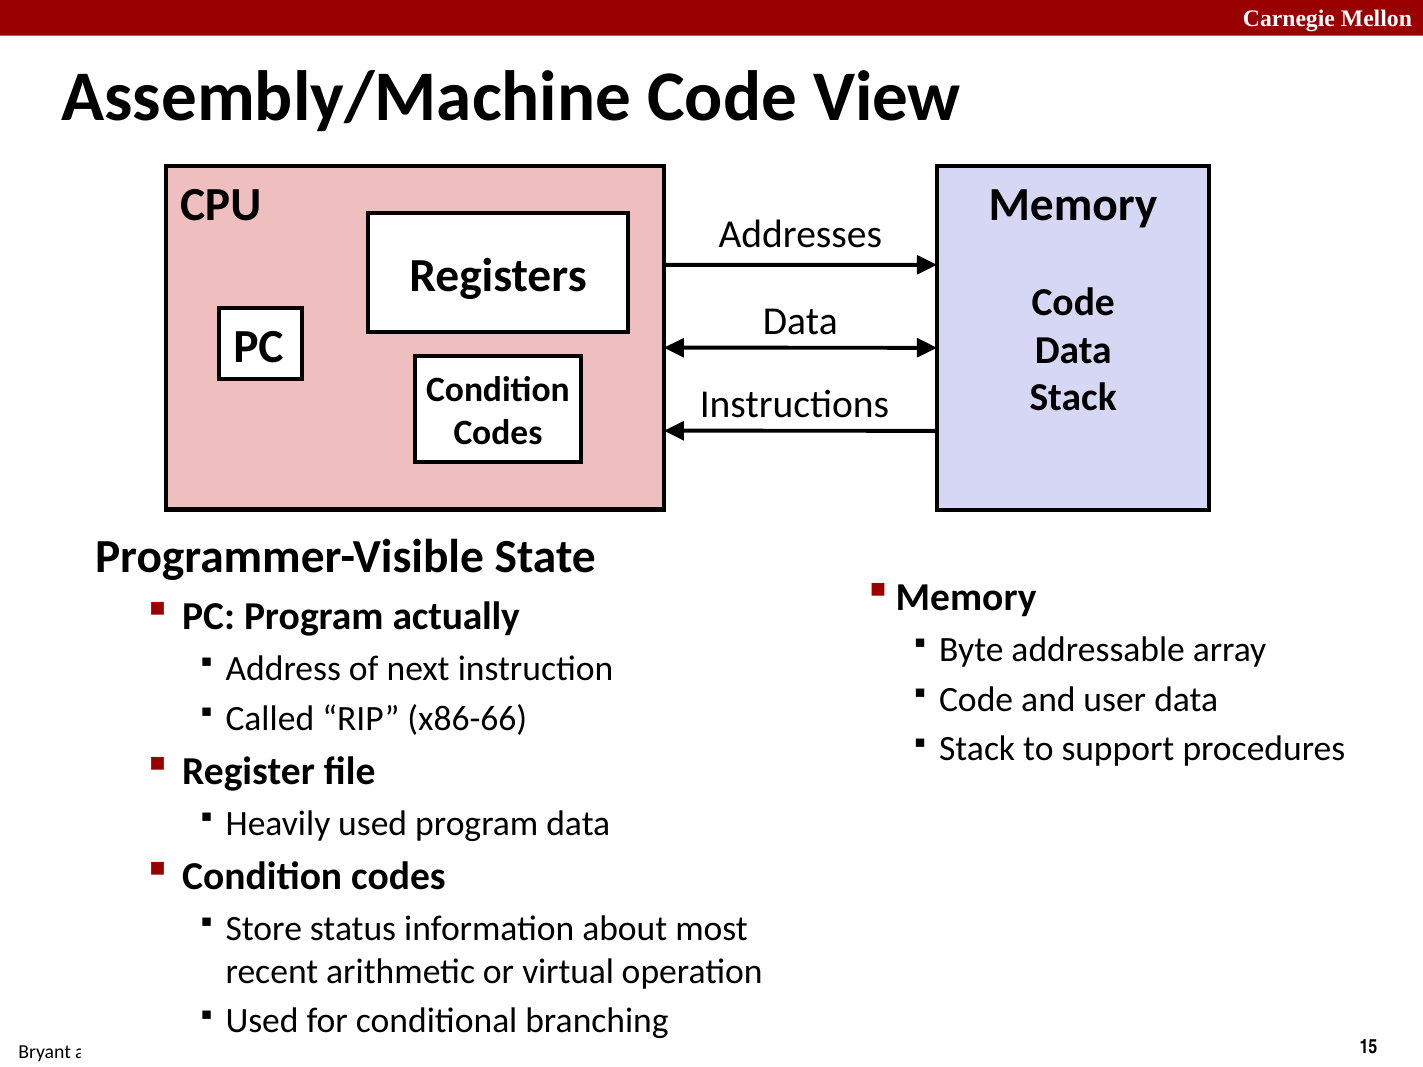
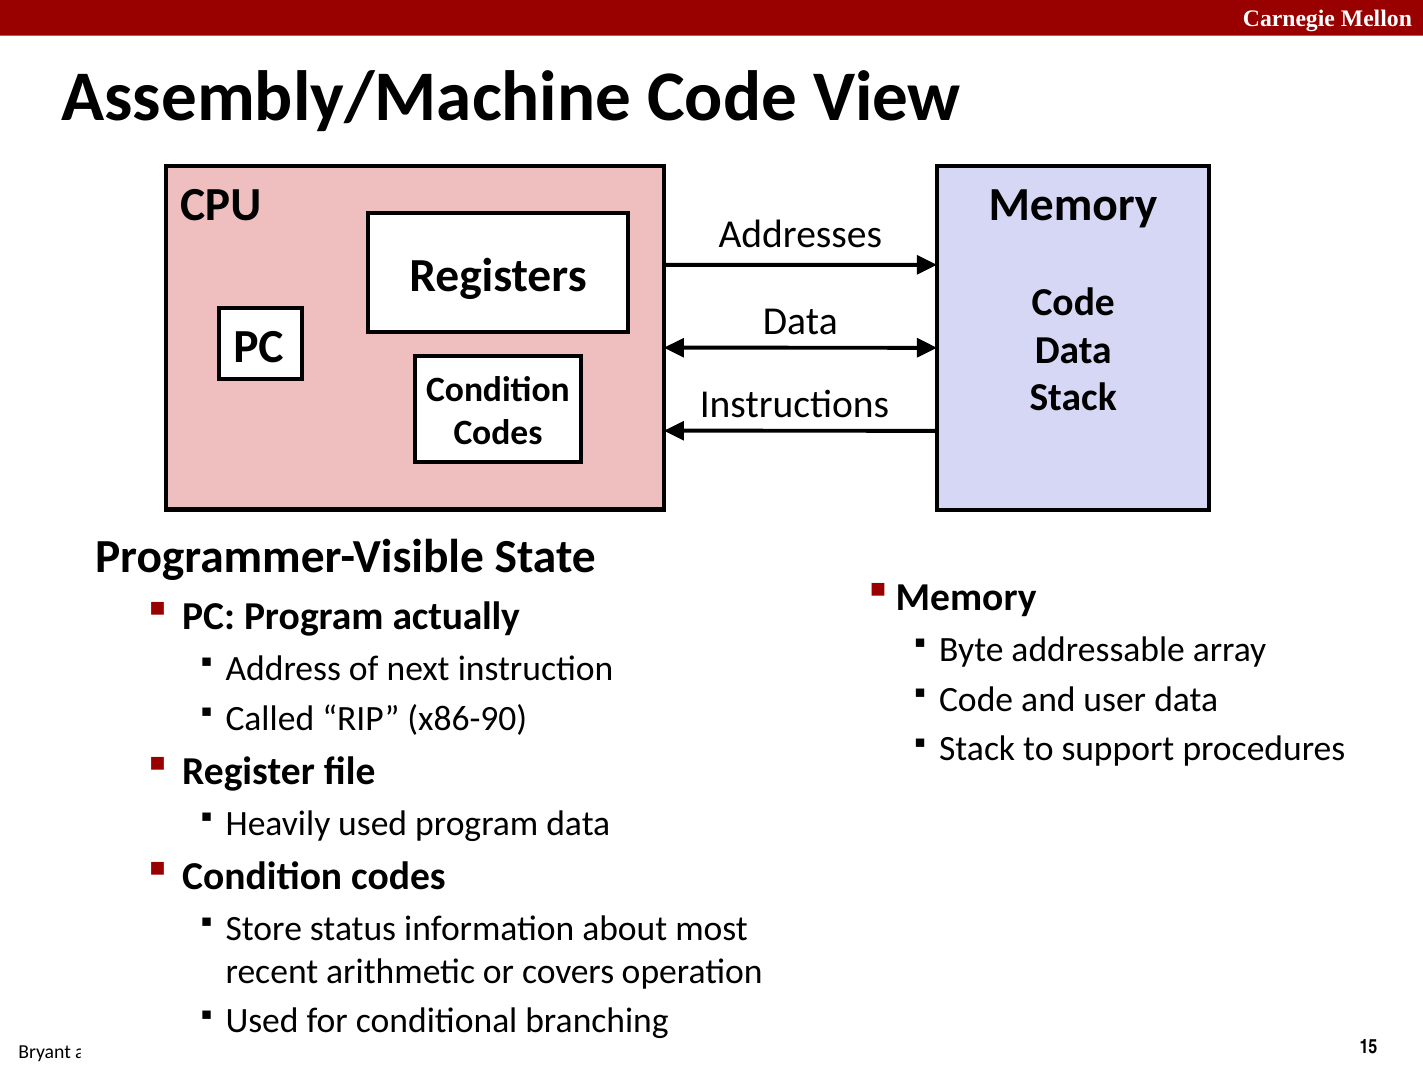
x86-66: x86-66 -> x86-90 (467, 719)
virtual: virtual -> covers (568, 972)
